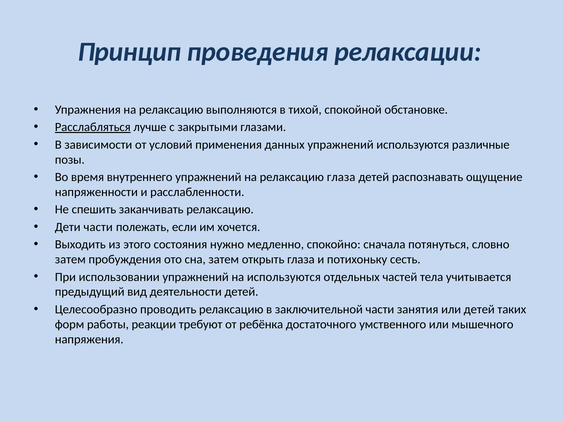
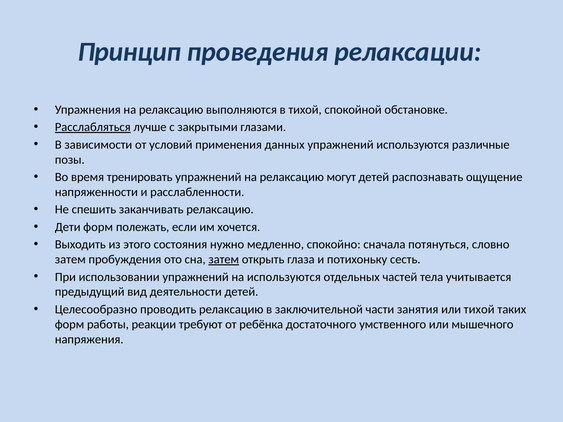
внутреннего: внутреннего -> тренировать (140, 177)
релаксацию глаза: глаза -> могут (341, 177)
Дети части: части -> форм (98, 227)
затем underline: none -> present (224, 260)
или детей: детей -> тихой (479, 310)
